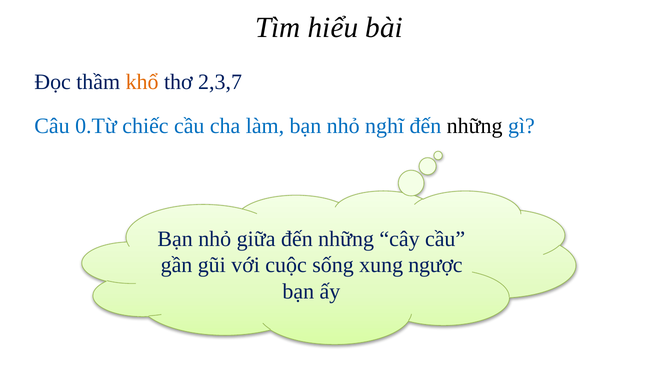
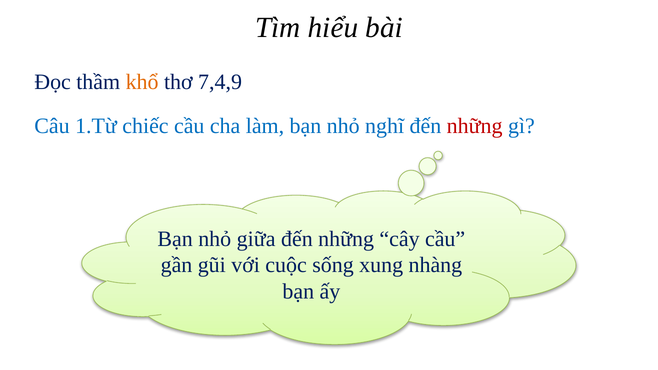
2,3,7: 2,3,7 -> 7,4,9 (220, 82)
0.Từ: 0.Từ -> 1.Từ (96, 126)
những colour: black -> red (475, 126)
ngược: ngược -> nhàng (435, 265)
